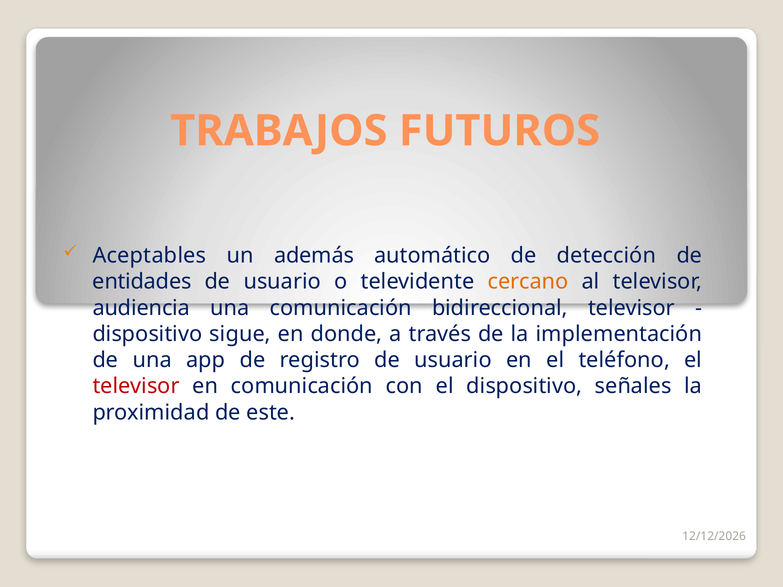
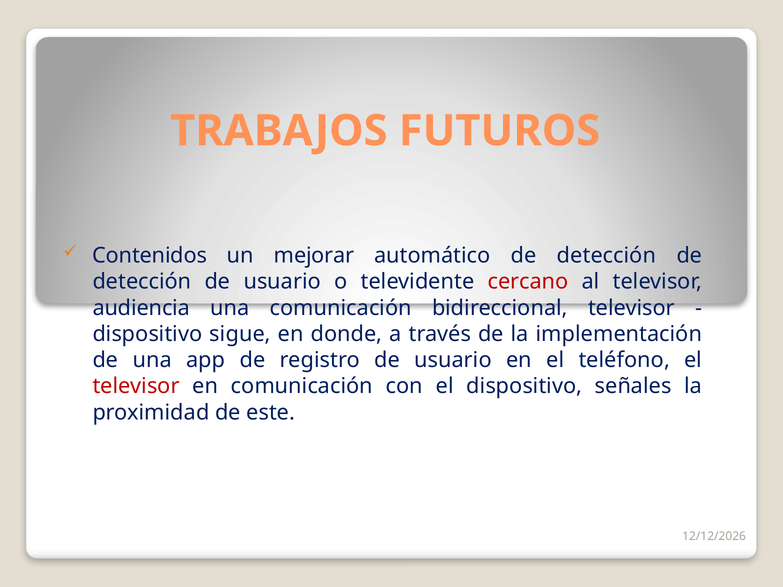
Aceptables: Aceptables -> Contenidos (150, 256)
además: además -> mejorar (314, 256)
entidades: entidades -> detección (142, 282)
cercano colour: orange -> red (528, 282)
